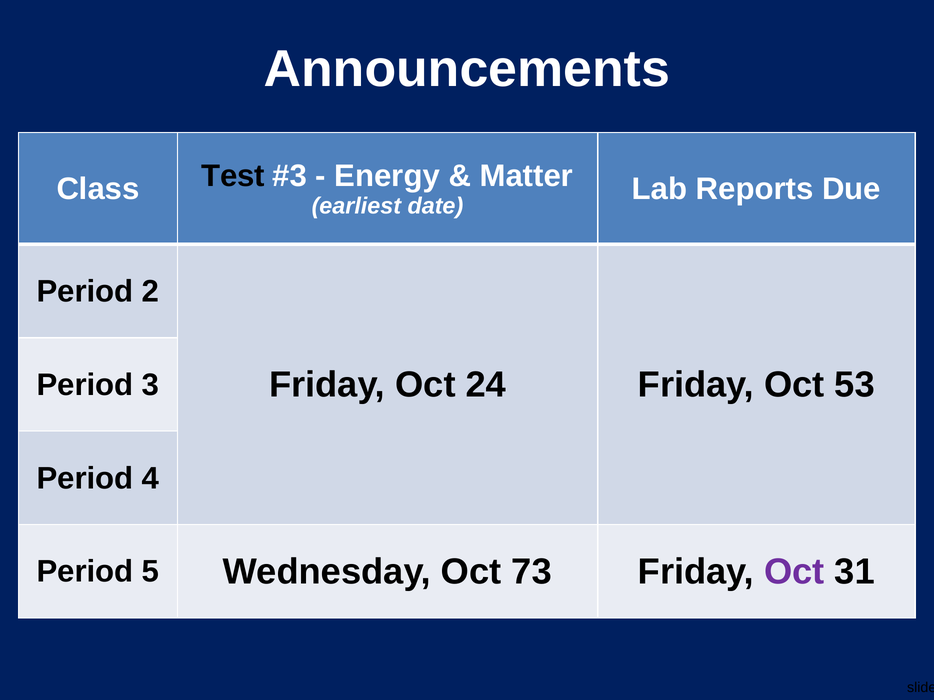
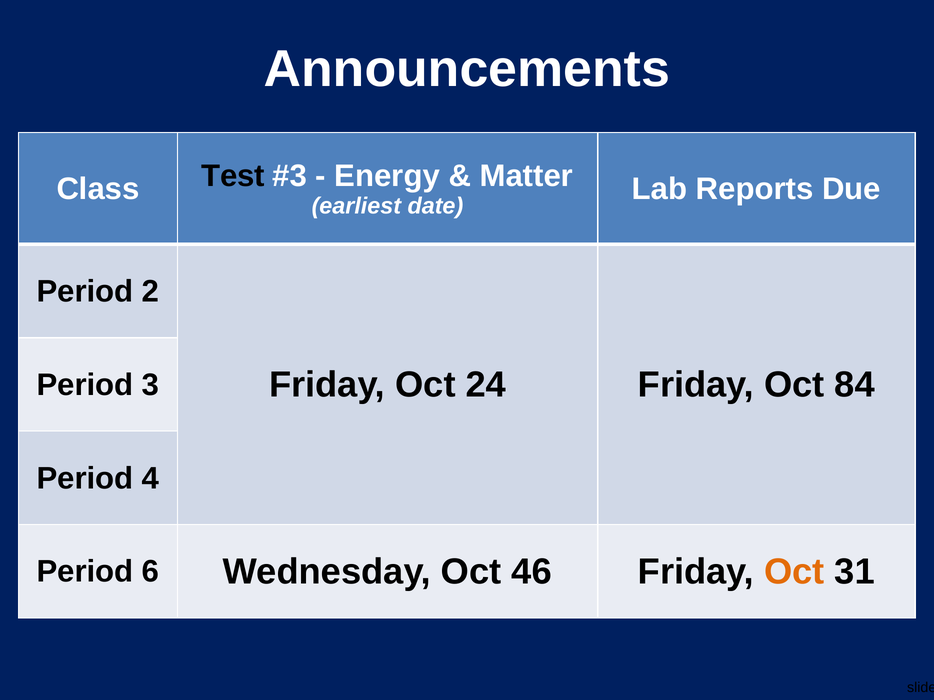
53: 53 -> 84 (855, 385)
5: 5 -> 6 (151, 572)
73: 73 -> 46 (532, 572)
Oct colour: purple -> orange (794, 572)
